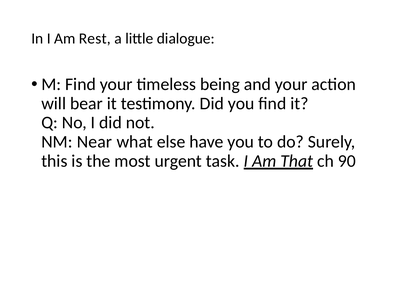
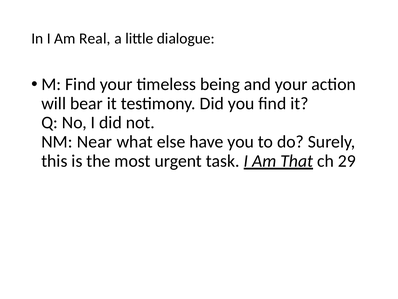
Rest: Rest -> Real (95, 39)
90: 90 -> 29 (347, 161)
